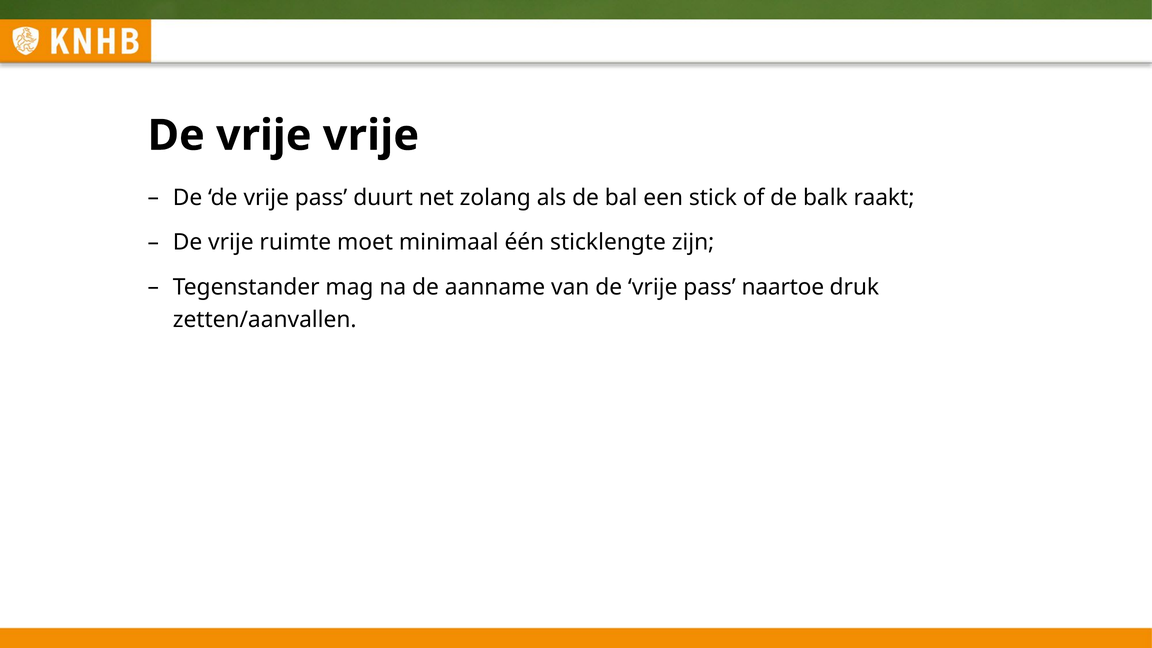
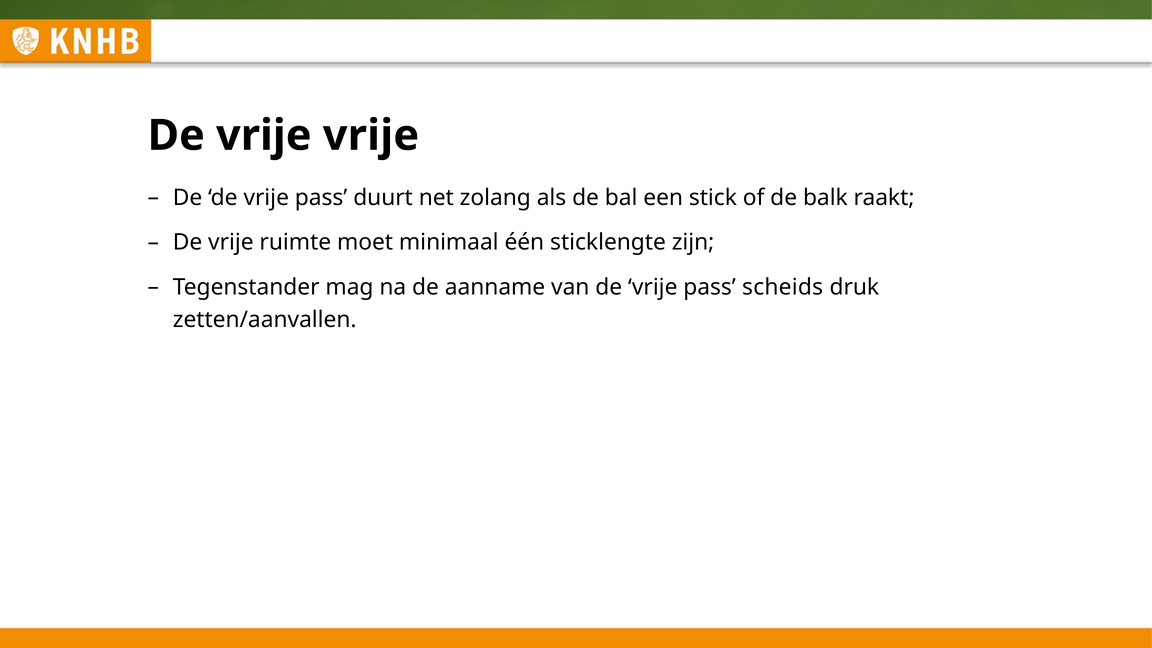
naartoe: naartoe -> scheids (783, 287)
